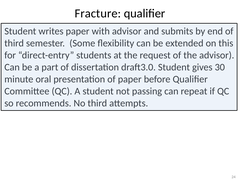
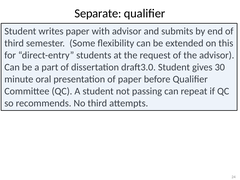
Fracture: Fracture -> Separate (98, 13)
